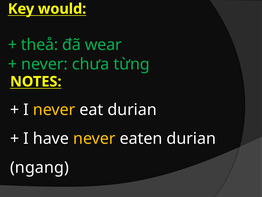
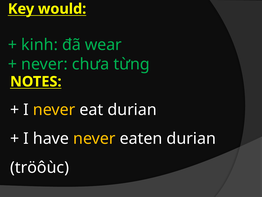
theå: theå -> kinh (40, 45)
ngang: ngang -> tröôùc (40, 167)
